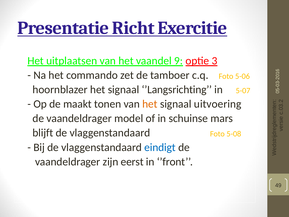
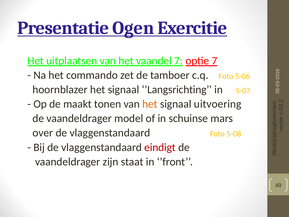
Richt: Richt -> Ogen (133, 28)
vaandel 9: 9 -> 7 (179, 61)
optie 3: 3 -> 7 (214, 61)
blijft: blijft -> over (43, 133)
eindigt colour: blue -> red (160, 147)
eerst: eerst -> staat (132, 162)
